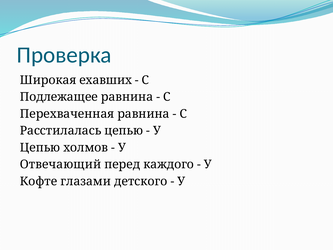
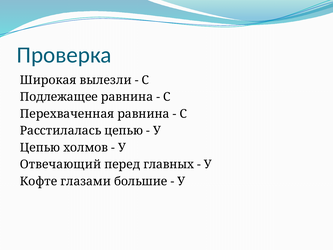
ехавших: ехавших -> вылезли (106, 80)
каждого: каждого -> главных (169, 164)
детского: детского -> большие (141, 181)
